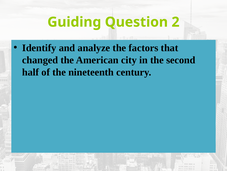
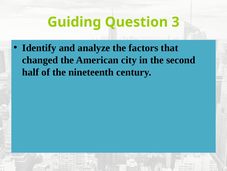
2: 2 -> 3 (176, 22)
